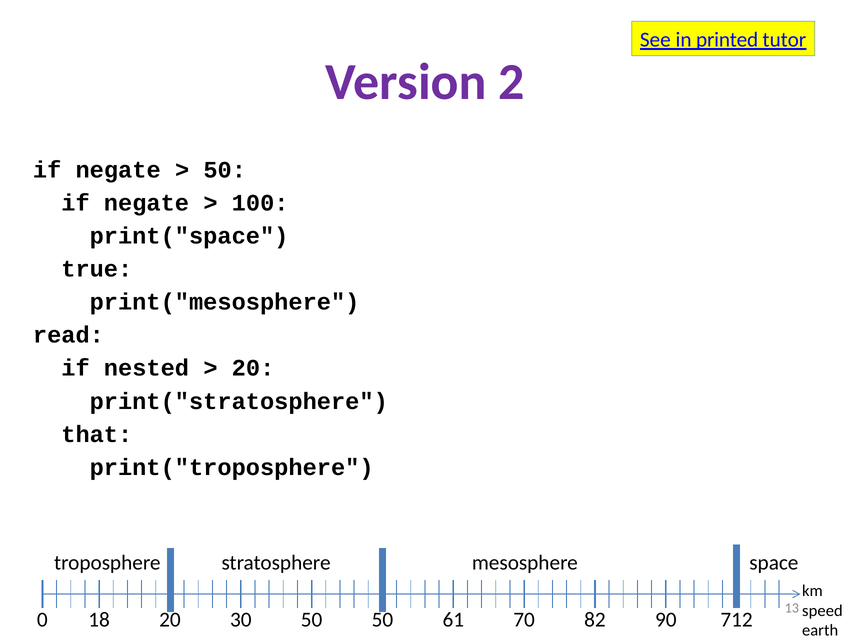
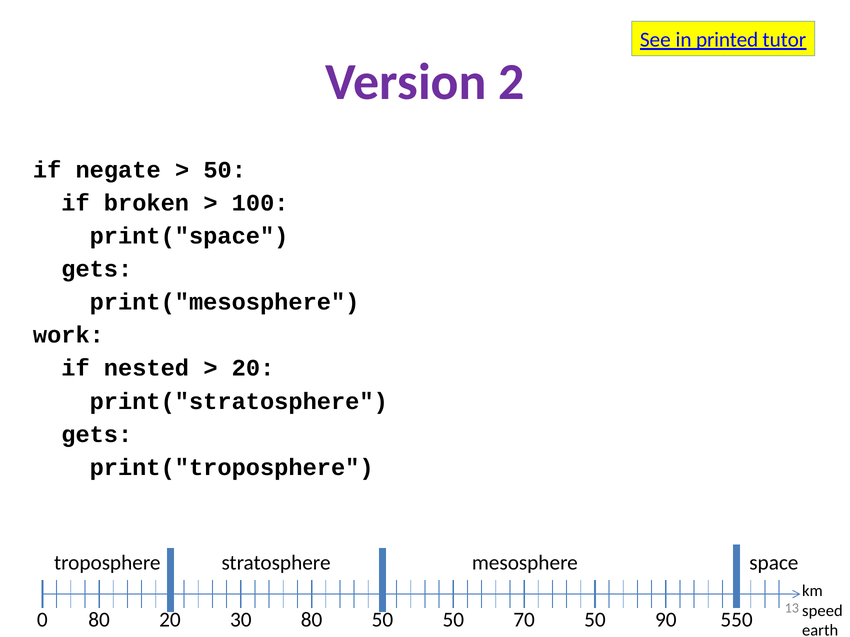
negate: negate -> broken (146, 203)
true: true -> gets (97, 269)
read: read -> work (68, 335)
that: that -> gets (97, 435)
0 18: 18 -> 80 (99, 620)
30 50: 50 -> 80 (312, 620)
61: 61 -> 50 (453, 620)
70 82: 82 -> 50 (595, 620)
712: 712 -> 550 (737, 620)
